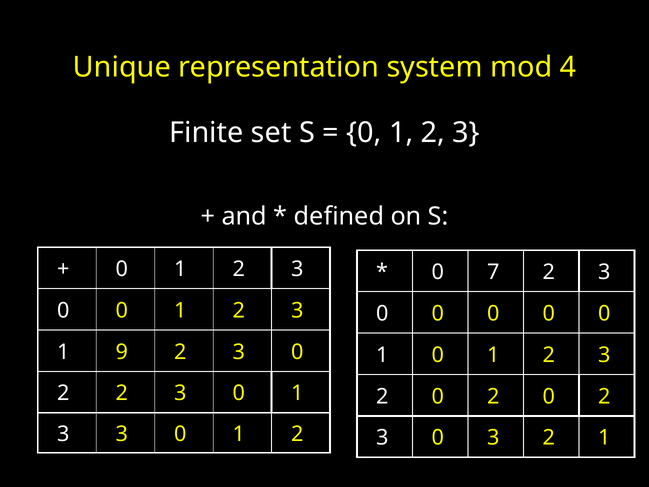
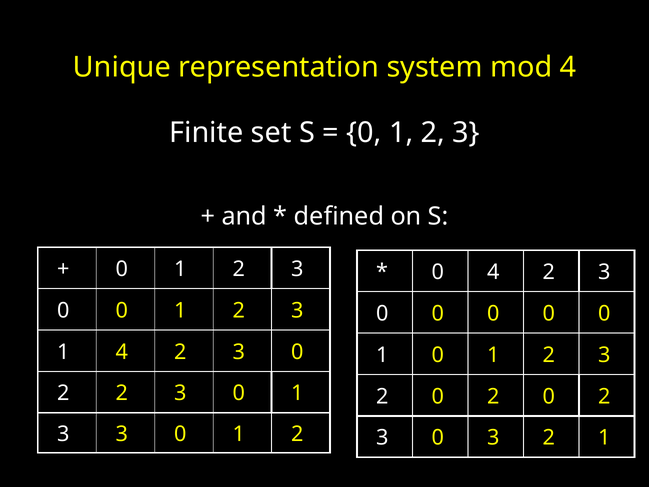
0 7: 7 -> 4 (494, 272)
1 9: 9 -> 4 (122, 352)
